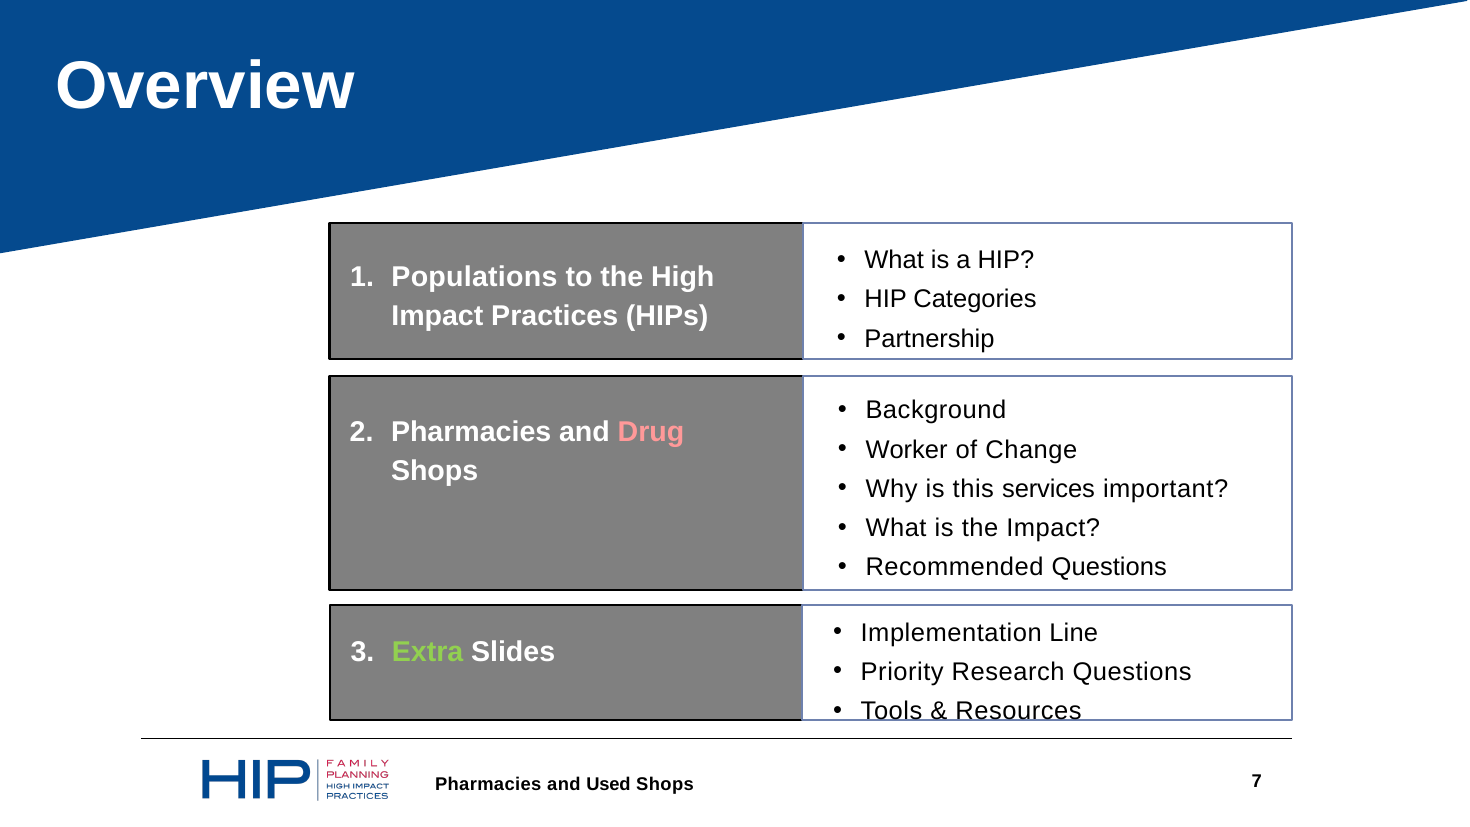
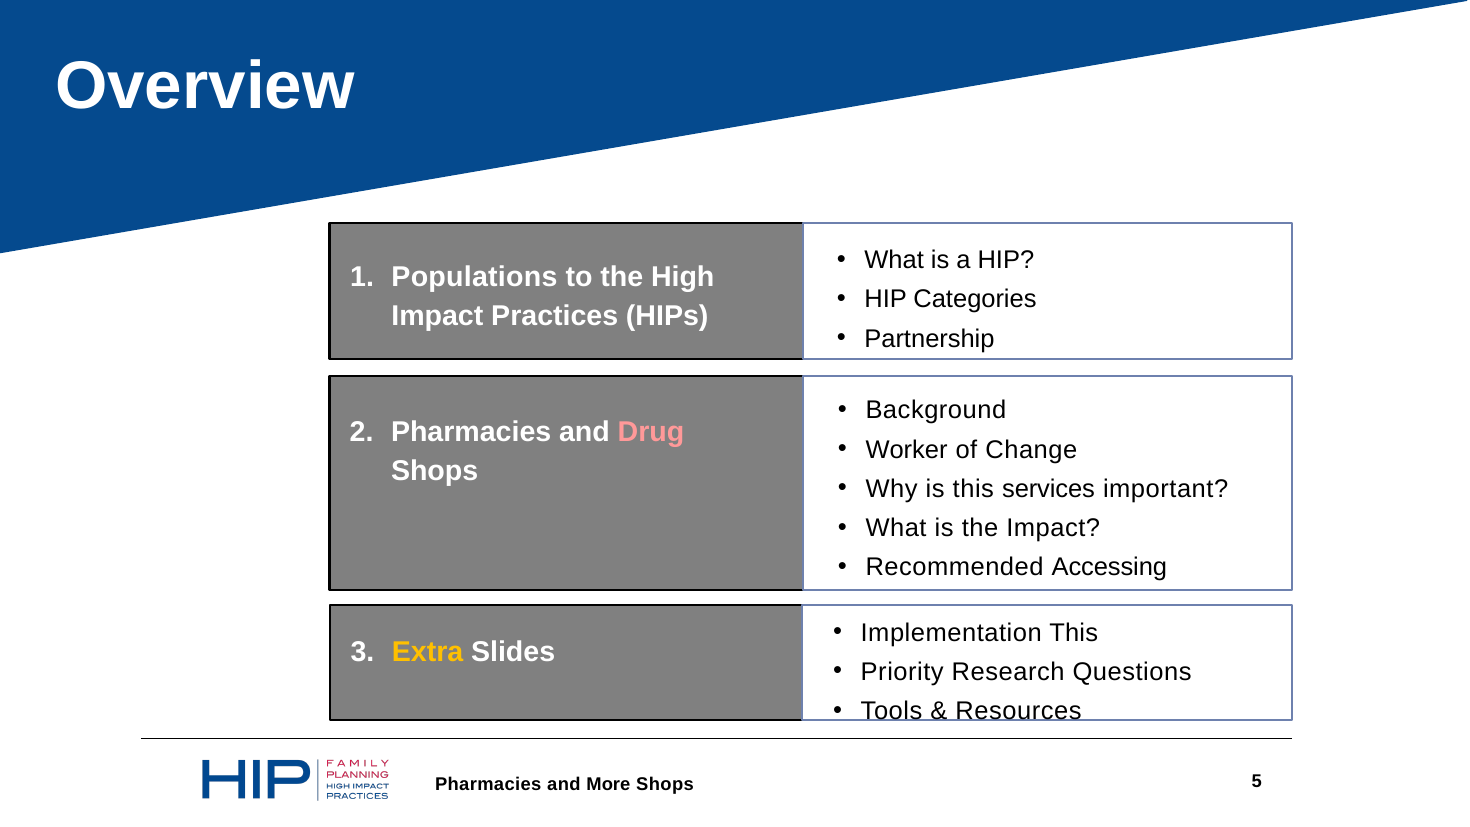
Recommended Questions: Questions -> Accessing (1109, 567)
Implementation Line: Line -> This (1074, 633)
Extra colour: light green -> yellow (428, 652)
Used: Used -> More (608, 784)
7: 7 -> 5 (1257, 781)
